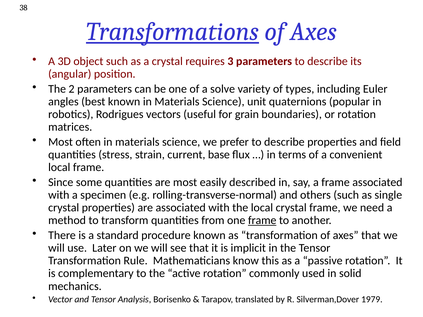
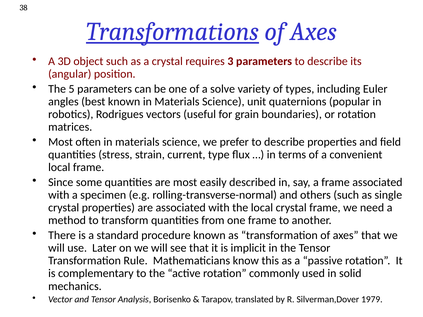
2: 2 -> 5 (72, 89)
base: base -> type (219, 155)
frame underline: present -> none (262, 221)
